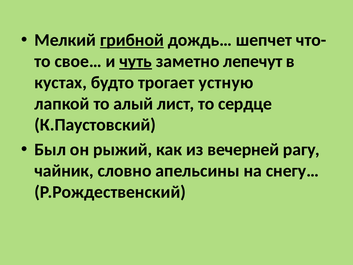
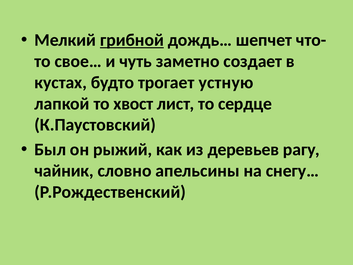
чуть underline: present -> none (136, 61)
лепечут: лепечут -> создает (253, 61)
алый: алый -> хвост (133, 104)
вечерней: вечерней -> деревьев (243, 149)
